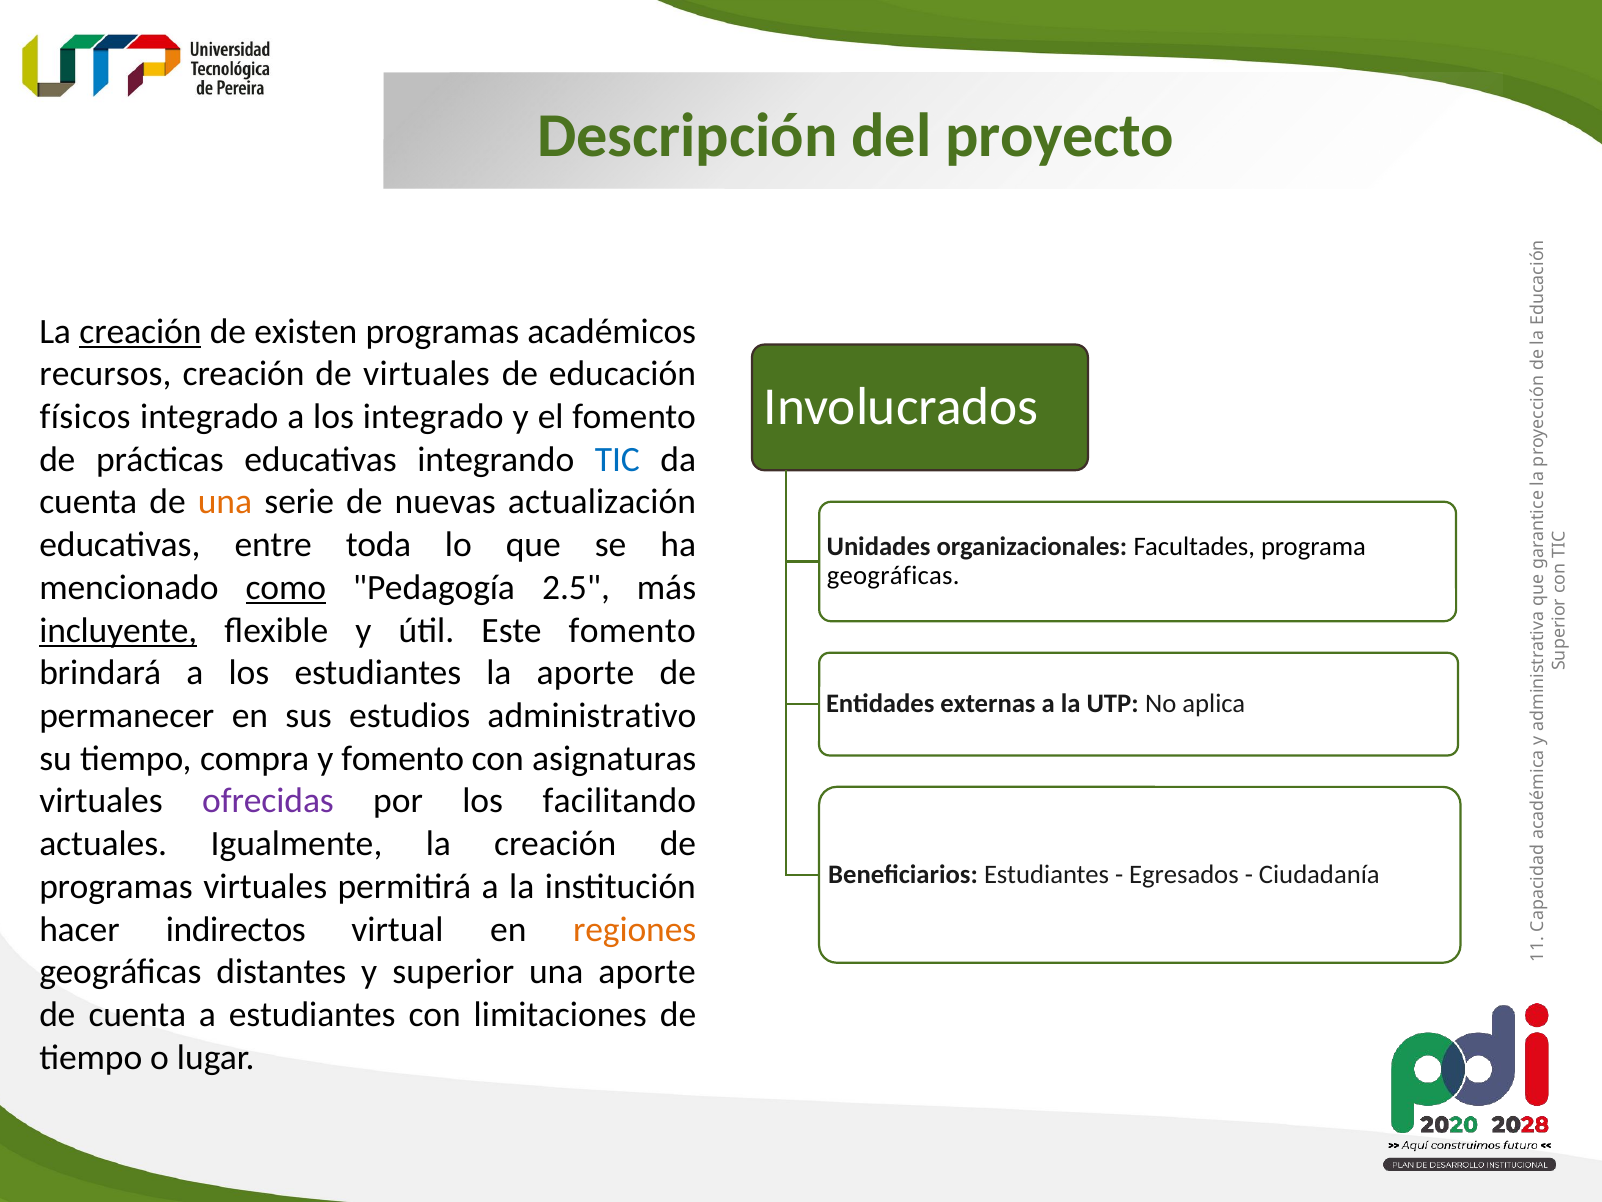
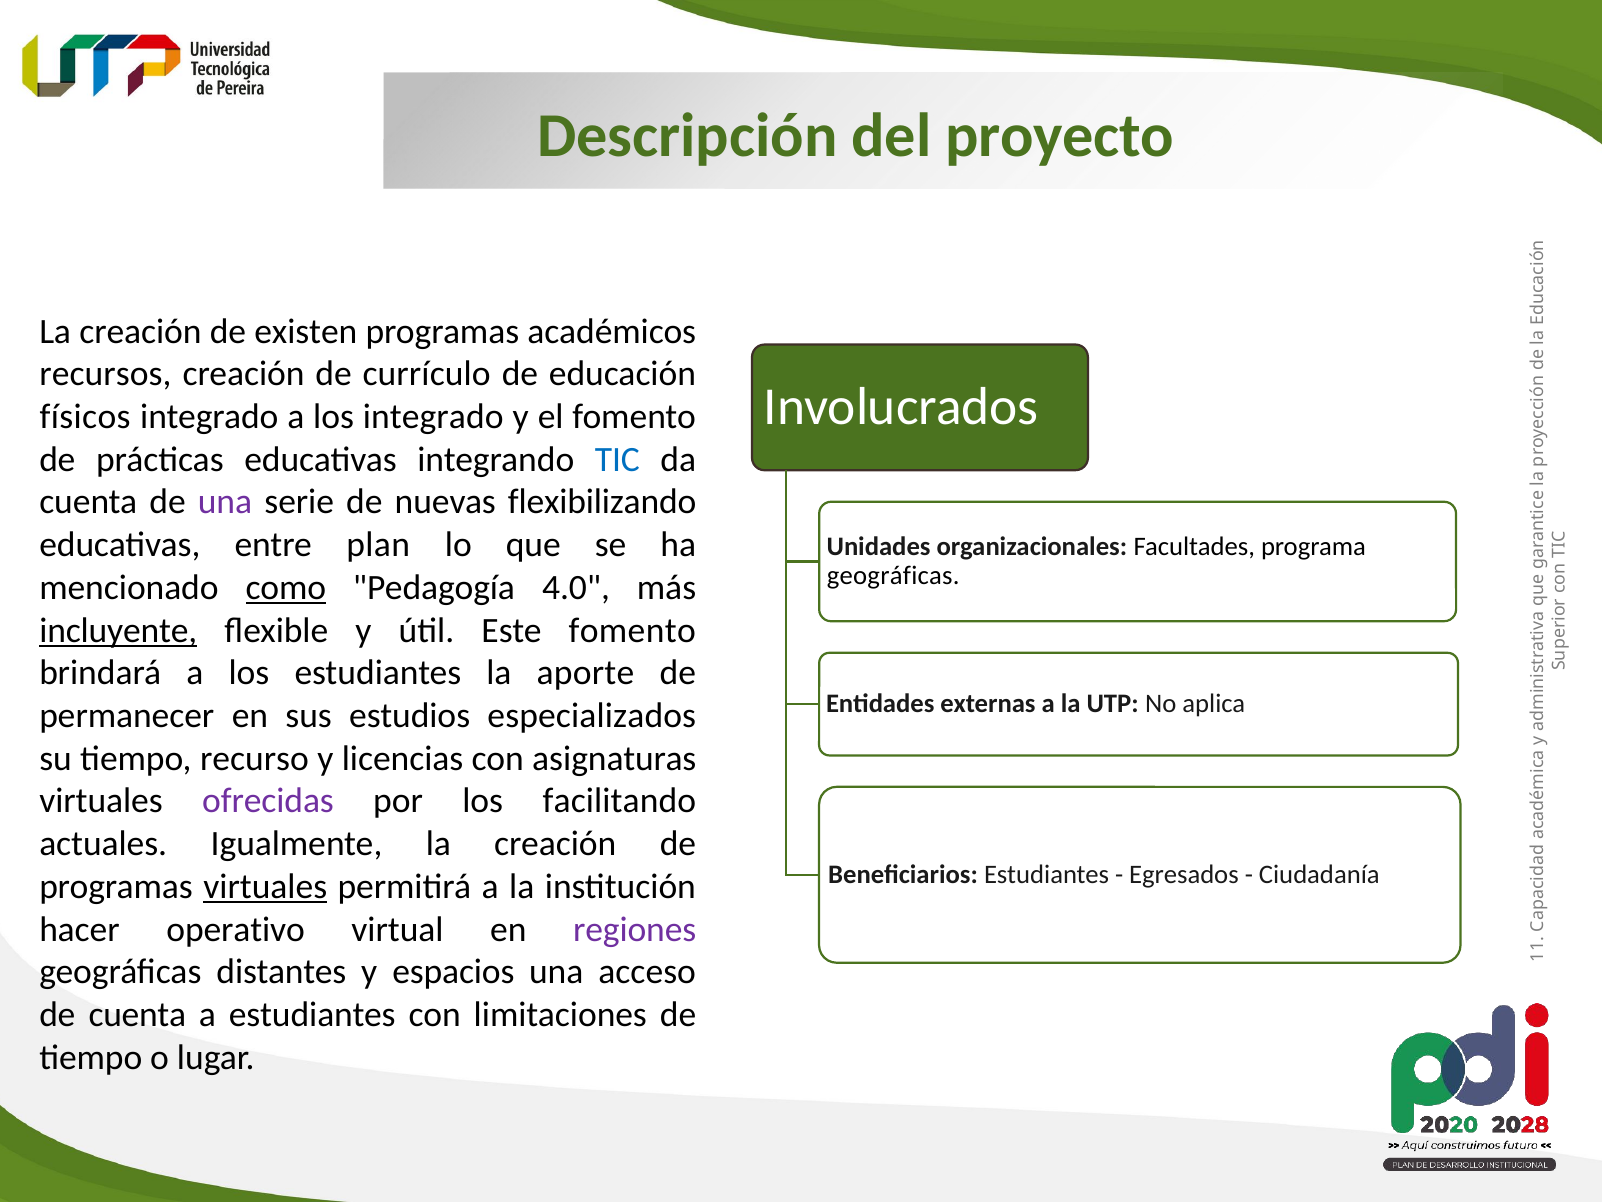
creación underline: present -> none (140, 331)
de virtuales: virtuales -> currículo (427, 374)
una colour: orange -> purple (225, 502)
actualización: actualización -> flexibilizando (602, 502)
toda: toda -> plan (378, 545)
2.5: 2.5 -> 4.0 (576, 587)
administrativo: administrativo -> especializados (592, 715)
compra: compra -> recurso (254, 758)
y fomento: fomento -> licencias (403, 758)
virtuales underline: none -> present (265, 886)
indirectos: indirectos -> operativo (236, 929)
regiones colour: orange -> purple (635, 929)
superior: superior -> espacios (453, 972)
una aporte: aporte -> acceso (647, 972)
